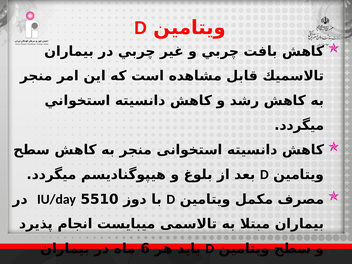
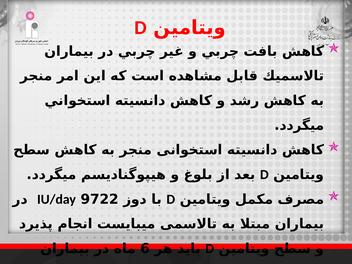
5510: 5510 -> 9722 (100, 199)
